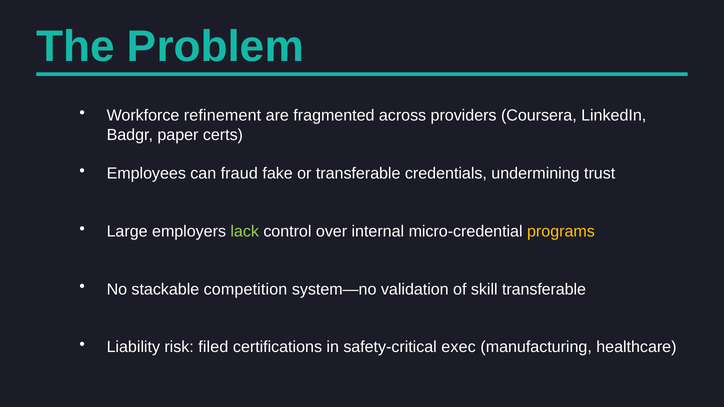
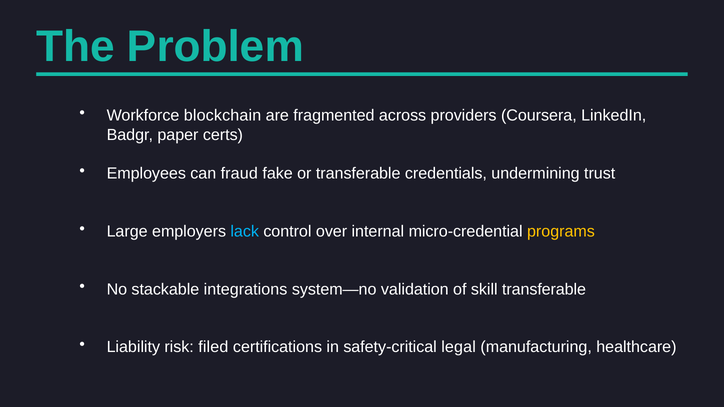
refinement: refinement -> blockchain (223, 116)
lack colour: light green -> light blue (245, 232)
competition: competition -> integrations (246, 289)
exec: exec -> legal (459, 347)
